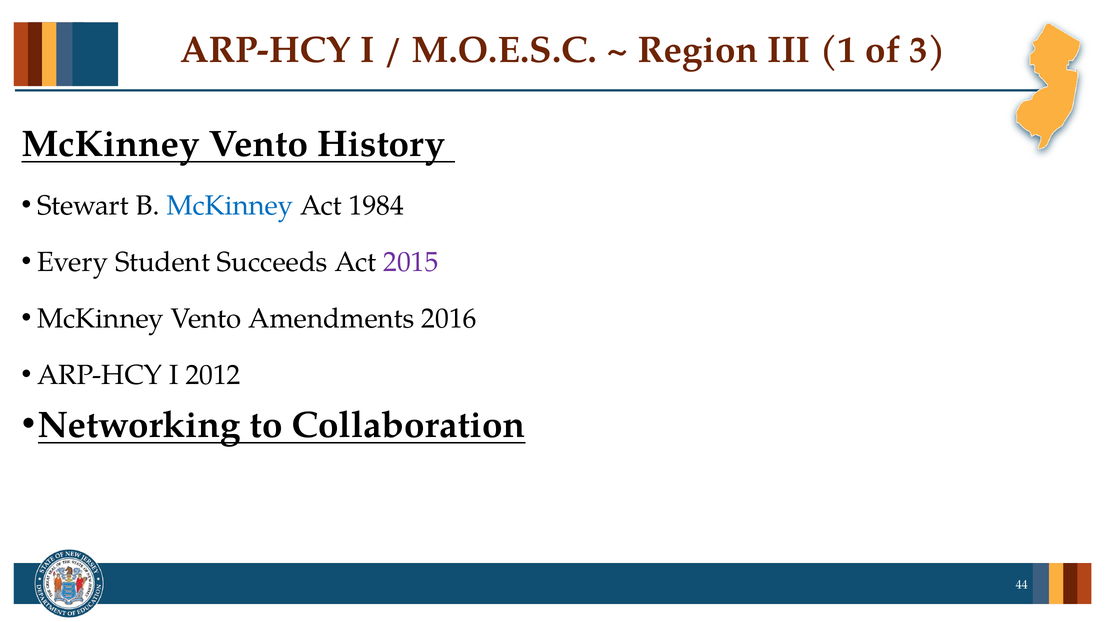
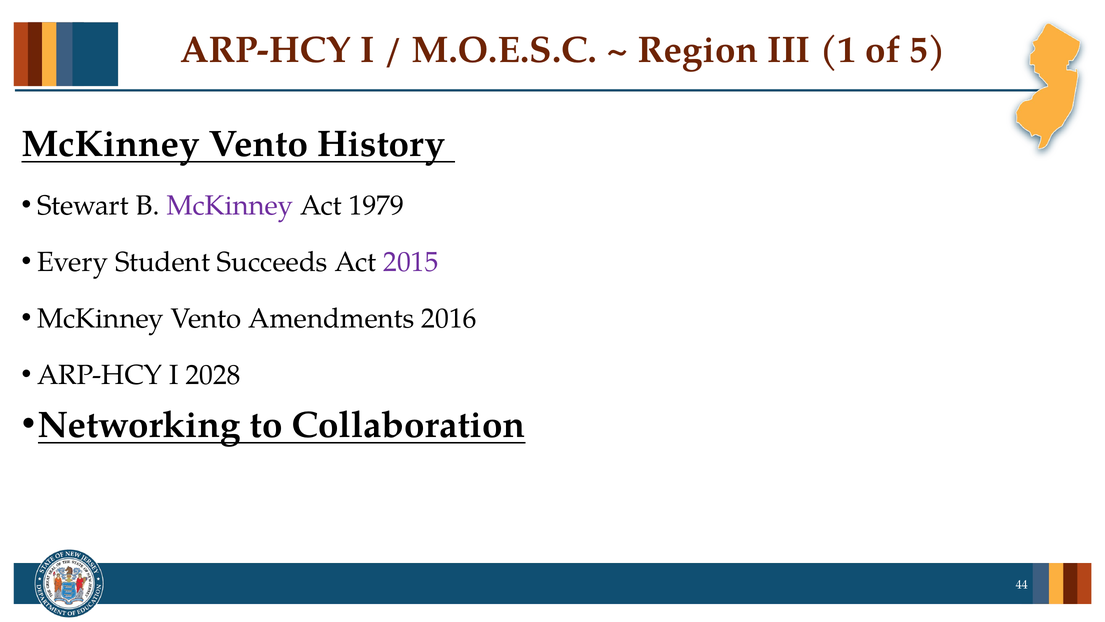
3: 3 -> 5 (927, 50)
McKinney colour: blue -> purple (230, 205)
1984: 1984 -> 1979 (376, 205)
2012: 2012 -> 2028 (213, 375)
